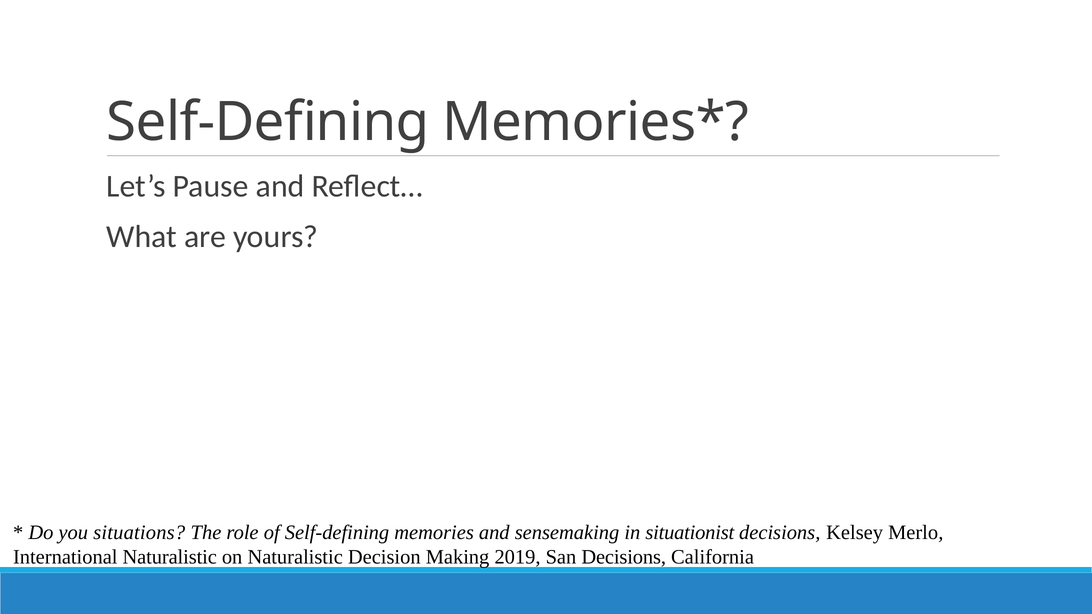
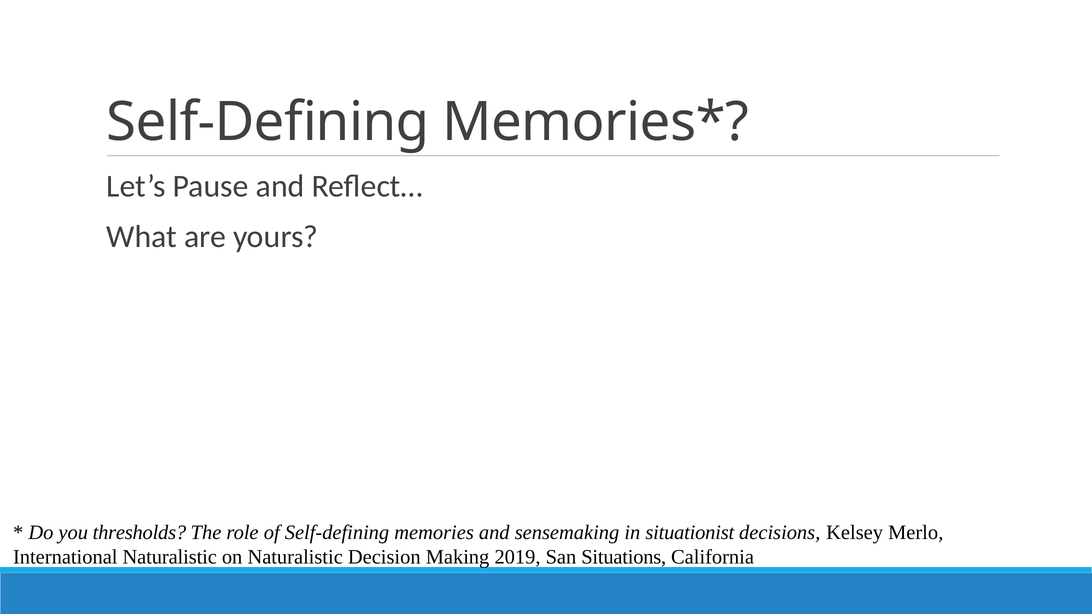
situations: situations -> thresholds (139, 533)
San Decisions: Decisions -> Situations (624, 557)
